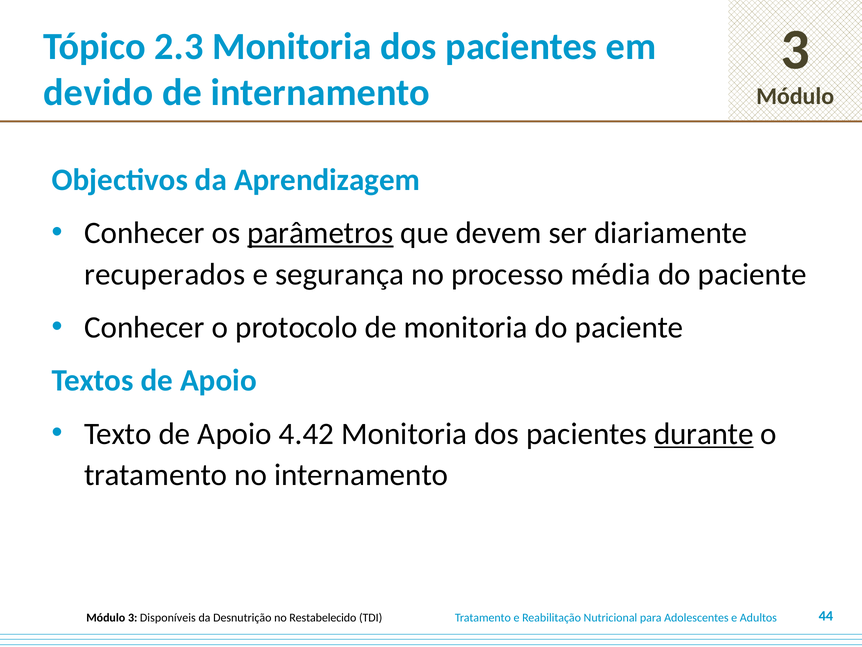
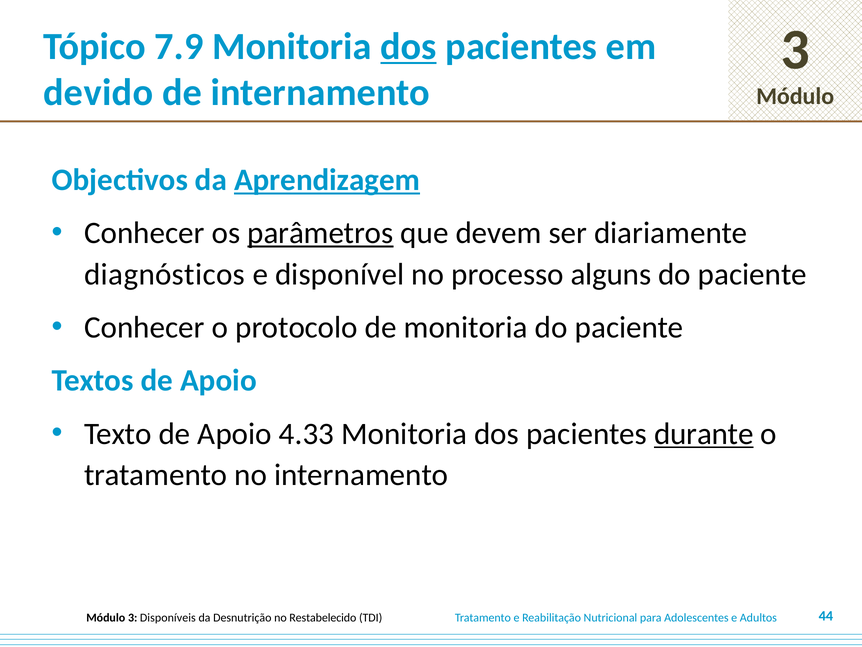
2.3: 2.3 -> 7.9 (179, 46)
dos underline: none -> present (409, 46)
Aprendizagem underline: none -> present (327, 180)
recuperados: recuperados -> diagnósticos (165, 274)
segurança: segurança -> disponível (340, 274)
média: média -> alguns (611, 274)
4.42: 4.42 -> 4.33 (306, 434)
